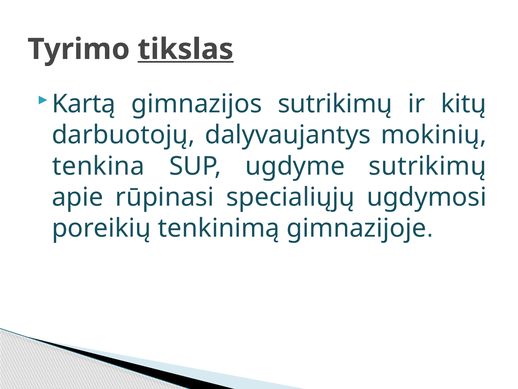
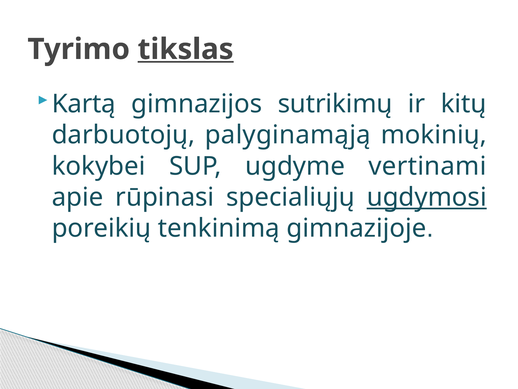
dalyvaujantys: dalyvaujantys -> palyginamąją (288, 135)
tenkina: tenkina -> kokybei (99, 166)
ugdyme sutrikimų: sutrikimų -> vertinami (427, 166)
ugdymosi underline: none -> present (427, 197)
